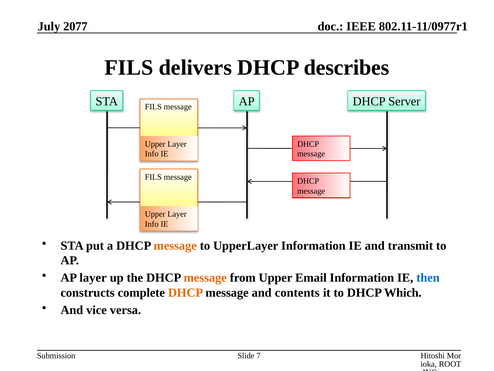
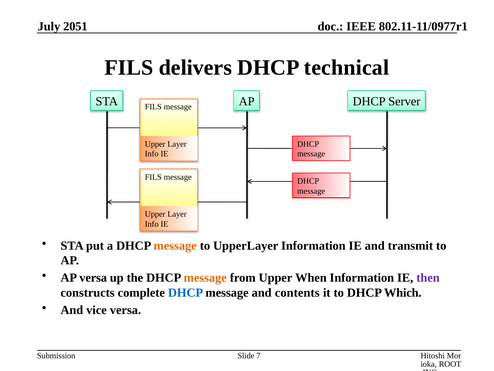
2077: 2077 -> 2051 (75, 26)
describes: describes -> technical (347, 67)
AP layer: layer -> versa (93, 278)
Email: Email -> When (311, 278)
then colour: blue -> purple (428, 278)
DHCP colour: orange -> blue (186, 292)
